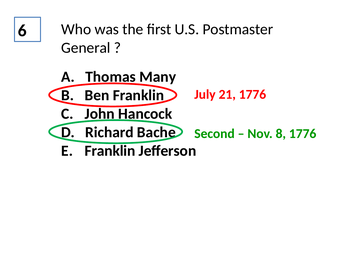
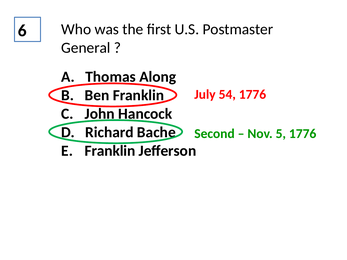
Many: Many -> Along (158, 77)
21: 21 -> 54 (227, 95)
8: 8 -> 5 (281, 134)
